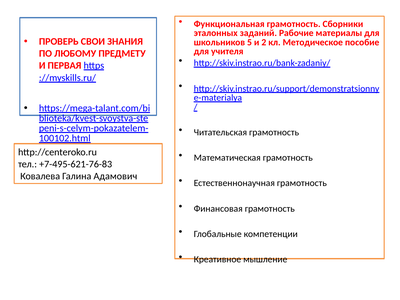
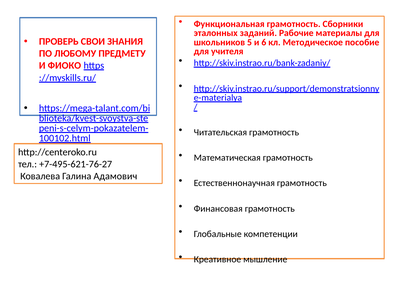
2: 2 -> 6 (264, 42)
ПЕРВАЯ: ПЕРВАЯ -> ФИОКО (64, 66)
+7-495-621-76-83: +7-495-621-76-83 -> +7-495-621-76-27 (76, 164)
